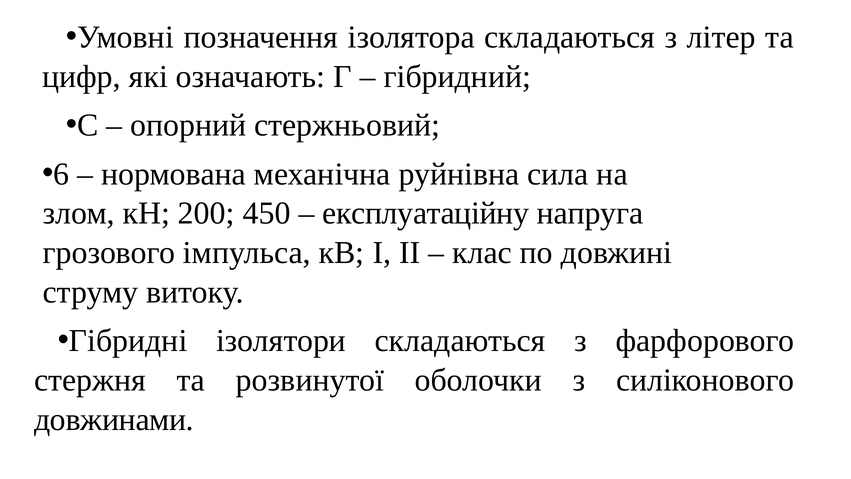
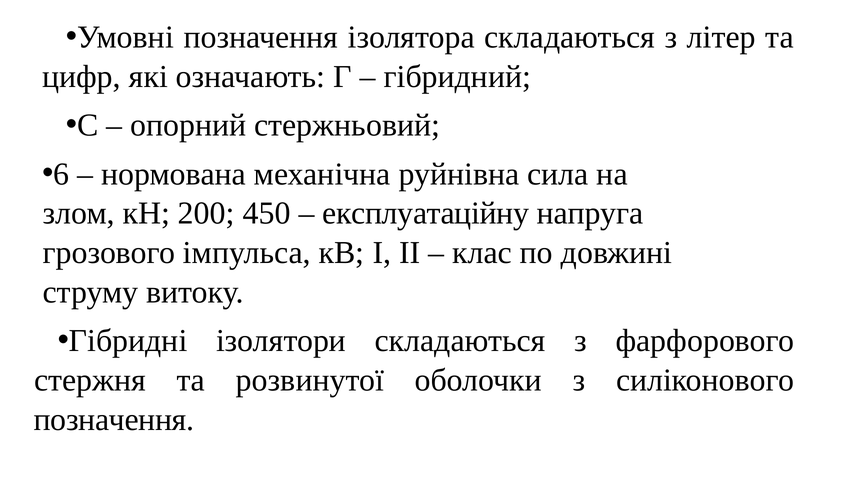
довжинами: довжинами -> позначення (114, 419)
